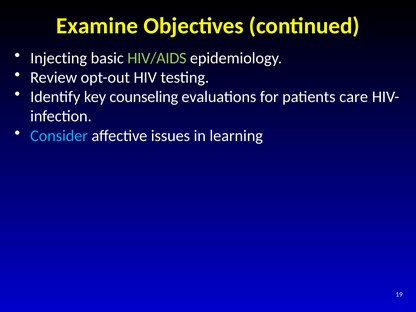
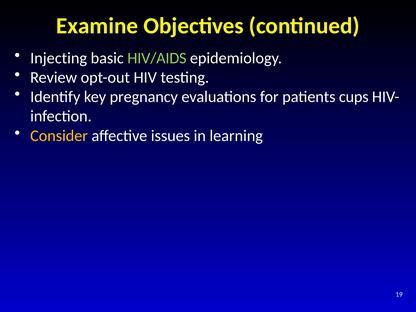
counseling: counseling -> pregnancy (144, 97)
care: care -> cups (354, 97)
Consider colour: light blue -> yellow (59, 136)
